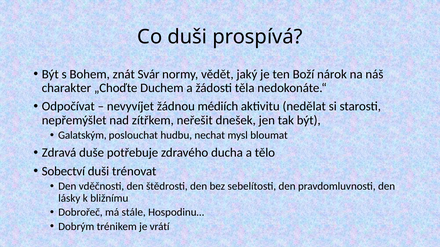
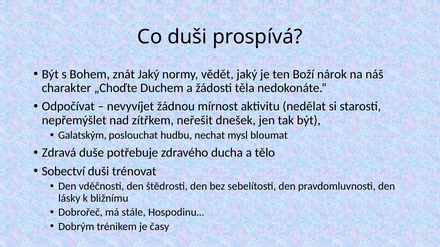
znát Svár: Svár -> Jaký (149, 74)
médiích: médiích -> mírnost (218, 107)
vrátí: vrátí -> časy (159, 227)
